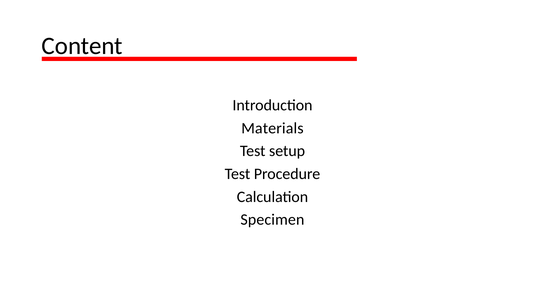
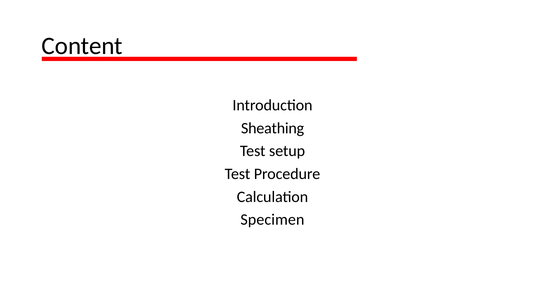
Materials: Materials -> Sheathing (273, 128)
